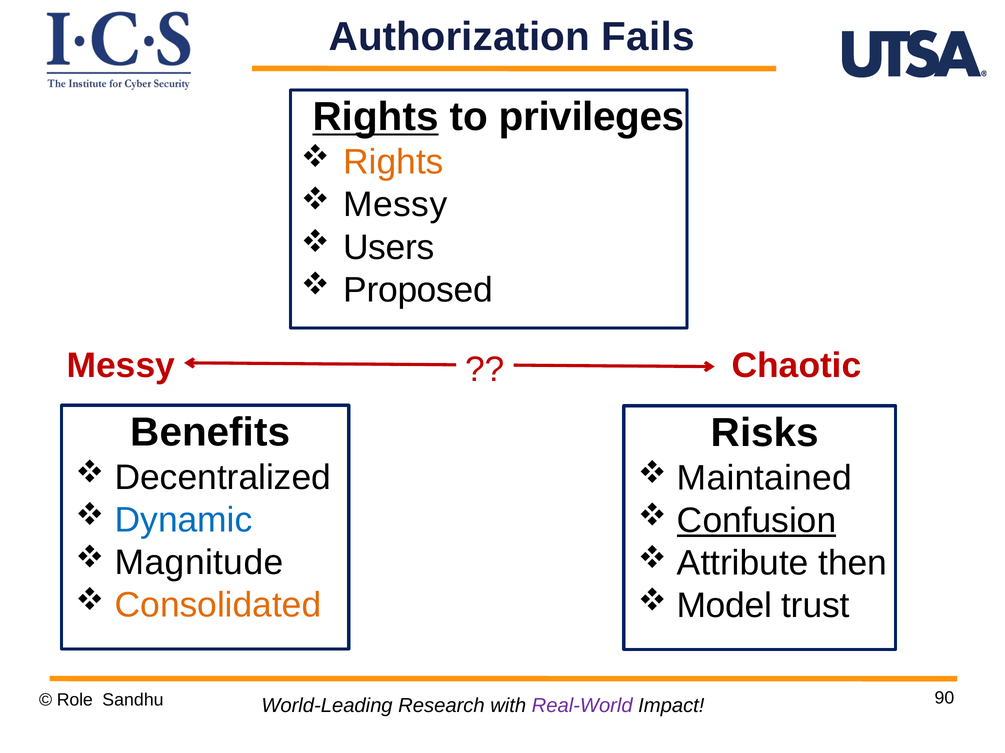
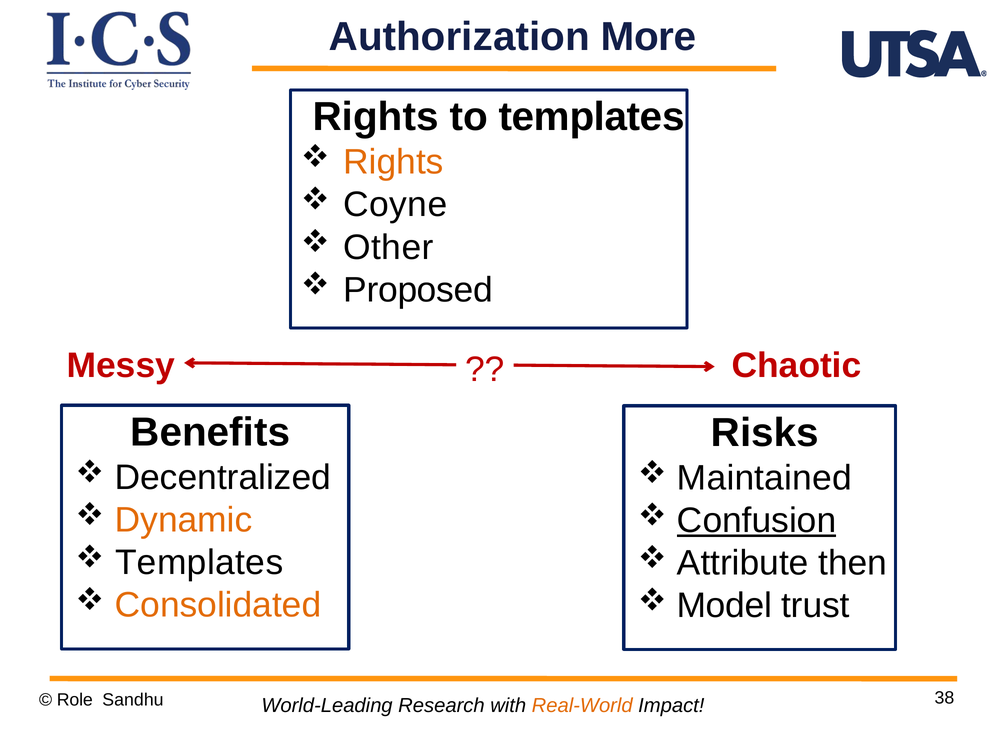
Fails: Fails -> More (648, 37)
Rights underline: present -> none (376, 117)
to privileges: privileges -> templates (592, 117)
Messy: Messy -> Coyne (395, 205)
Users: Users -> Other (388, 248)
Dynamic colour: blue -> orange (184, 521)
Magnitude: Magnitude -> Templates (199, 563)
90: 90 -> 38 (944, 699)
Real-World colour: purple -> orange (582, 706)
